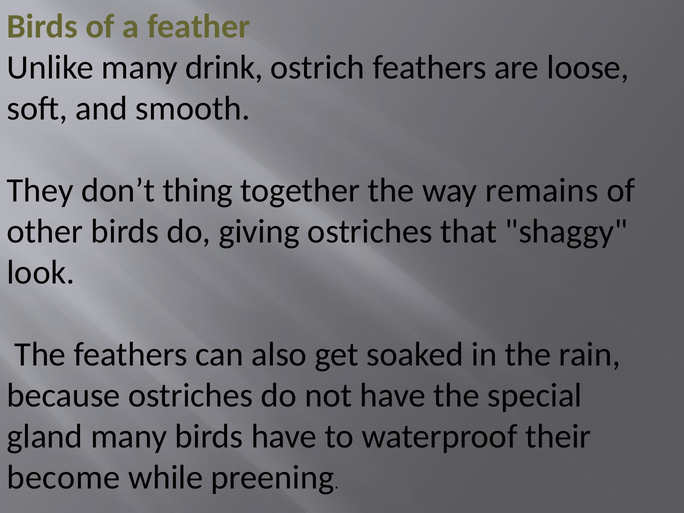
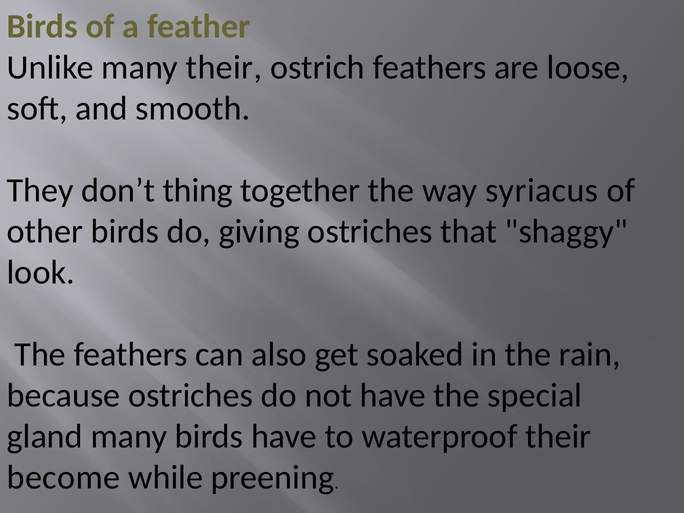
many drink: drink -> their (224, 67)
remains: remains -> syriacus (542, 190)
